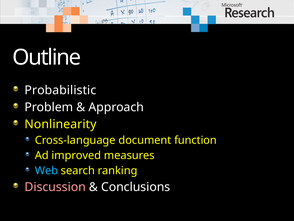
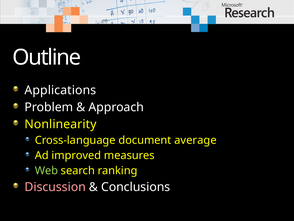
Probabilistic: Probabilistic -> Applications (60, 90)
function: function -> average (195, 140)
Web colour: light blue -> light green (46, 170)
